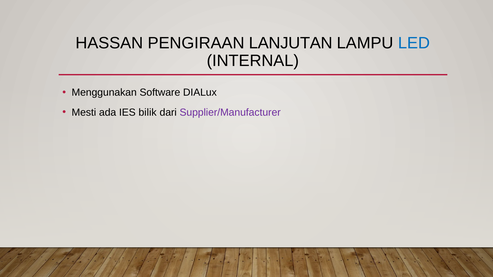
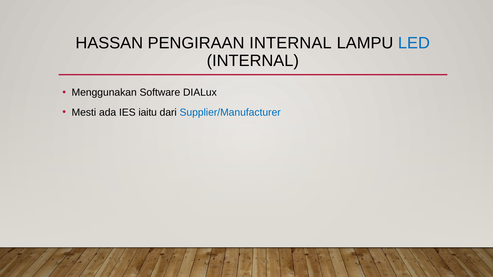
PENGIRAAN LANJUTAN: LANJUTAN -> INTERNAL (291, 43)
bilik: bilik -> iaitu (148, 113)
Supplier/Manufacturer colour: purple -> blue (230, 113)
